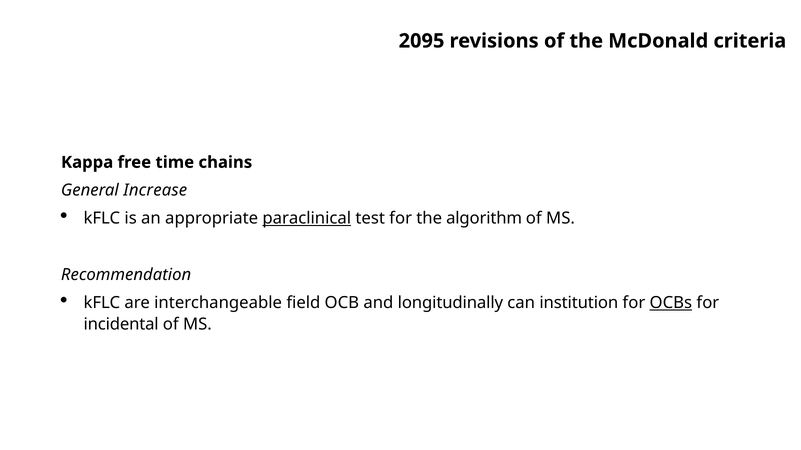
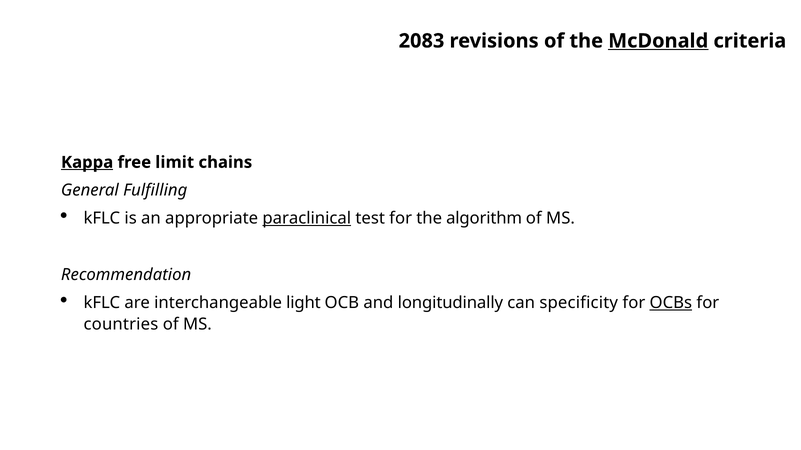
2095: 2095 -> 2083 (421, 41)
McDonald underline: none -> present (658, 41)
Kappa underline: none -> present (87, 163)
time: time -> limit (175, 163)
Increase: Increase -> Fulfilling (155, 191)
field: field -> light (303, 303)
institution: institution -> specificity (579, 303)
incidental: incidental -> countries (121, 325)
